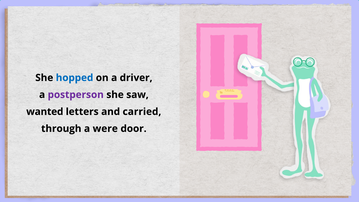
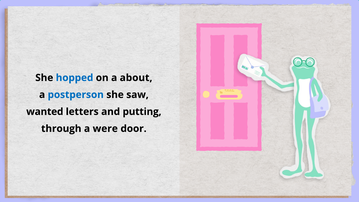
driver: driver -> about (136, 78)
postperson colour: purple -> blue (76, 95)
carried: carried -> putting (142, 112)
